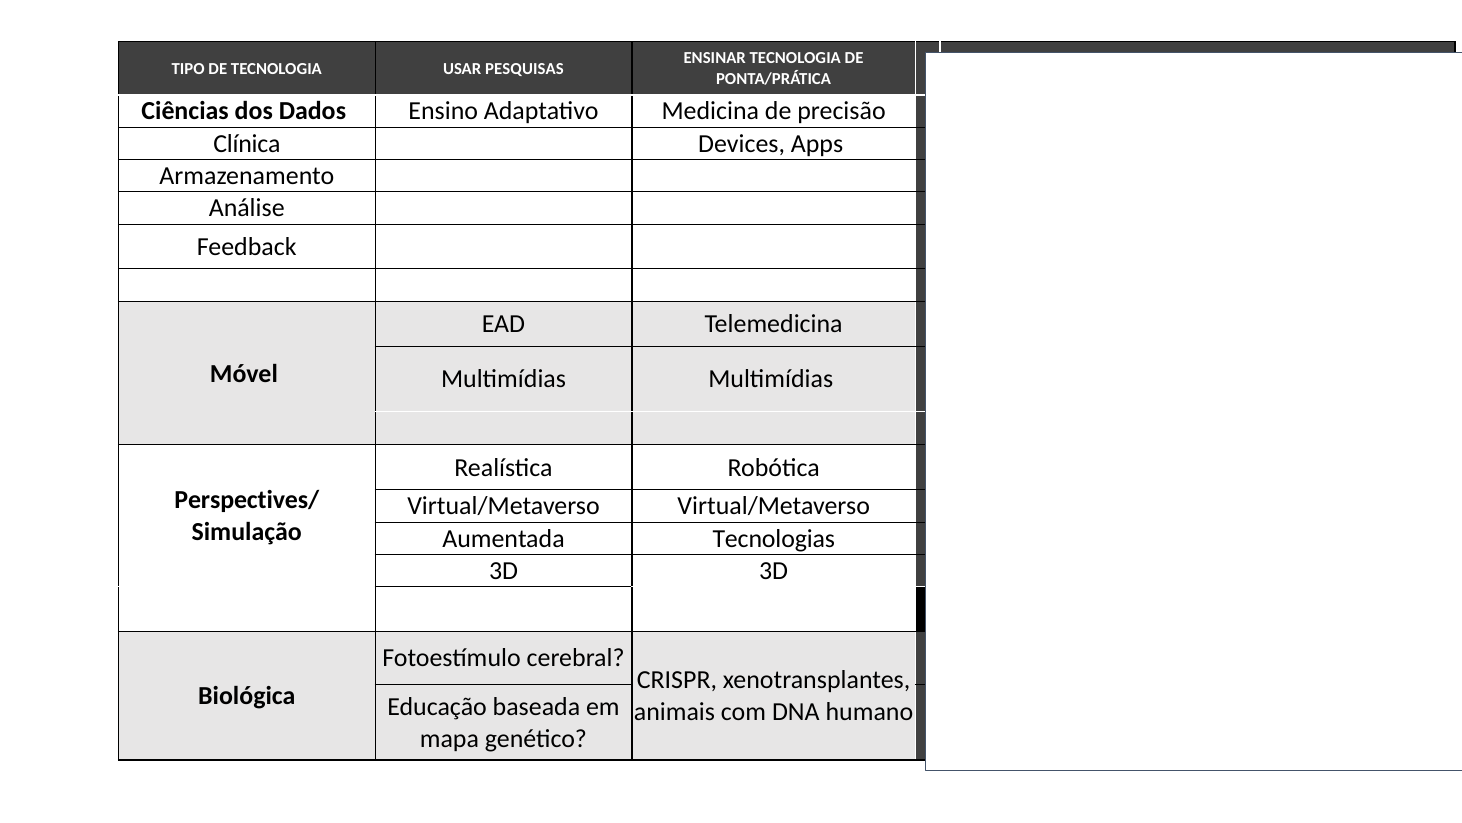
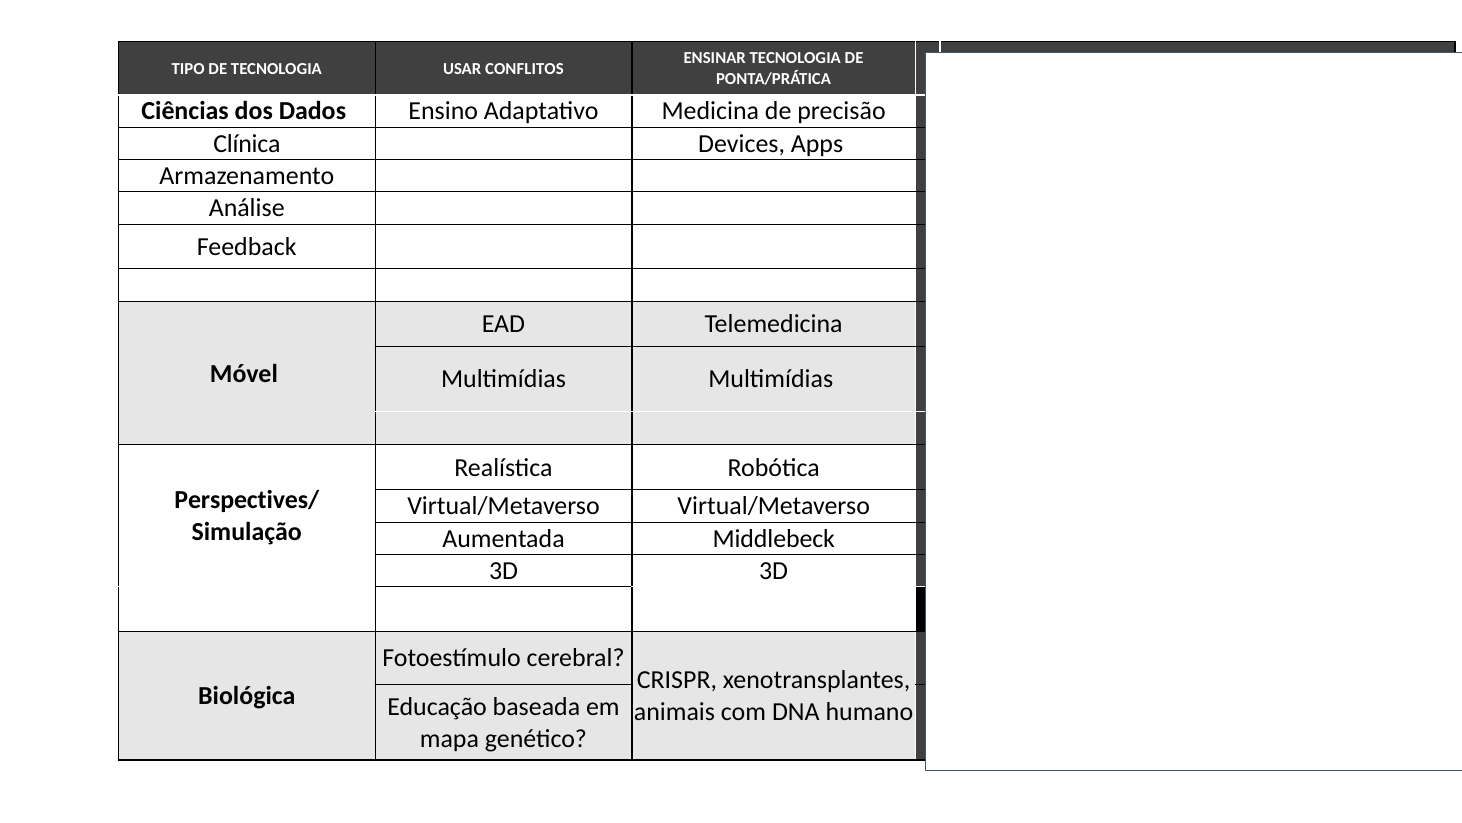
USAR PESQUISAS: PESQUISAS -> CONFLITOS (524, 69)
Tecnologias: Tecnologias -> Middlebeck (774, 538)
